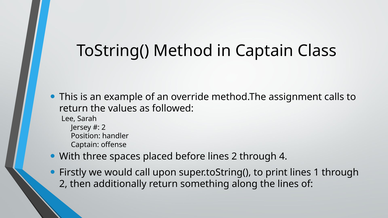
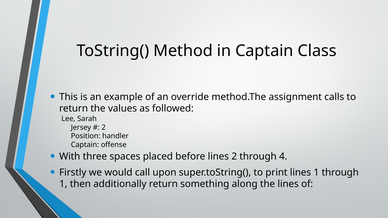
2: 2 -> 1 (63, 184)
